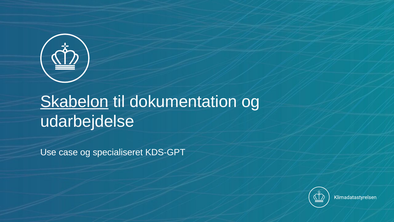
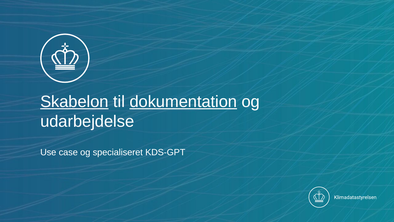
dokumentation underline: none -> present (183, 102)
